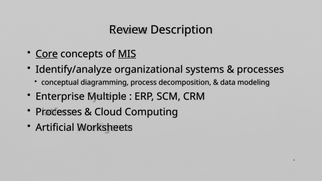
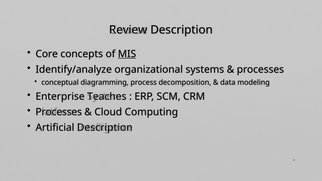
Core underline: present -> none (47, 54)
Multiple: Multiple -> Teaches (107, 97)
Artificial Worksheets: Worksheets -> Description (105, 128)
